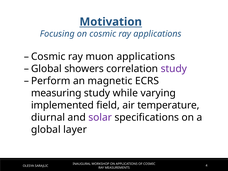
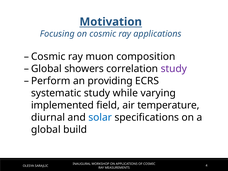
muon applications: applications -> composition (146, 57)
magnetic: magnetic -> providing (110, 81)
measuring: measuring -> systematic (56, 93)
solar colour: purple -> blue (100, 117)
layer: layer -> build (75, 130)
